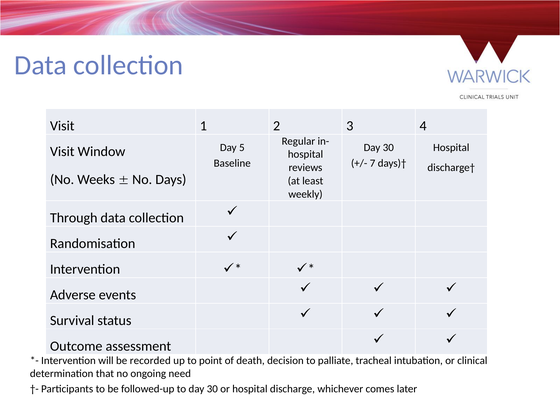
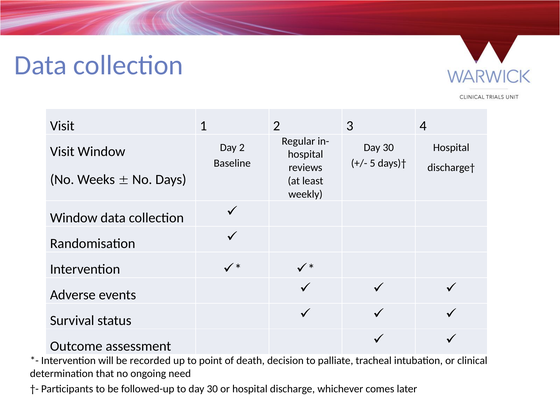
Day 5: 5 -> 2 (242, 148)
7: 7 -> 5 (373, 163)
Through: Through -> Window (74, 218)
